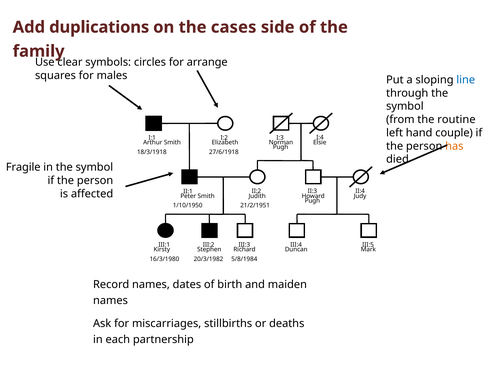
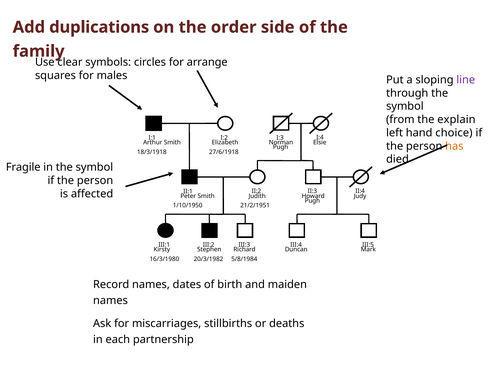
cases: cases -> order (234, 27)
line colour: blue -> purple (466, 80)
routine: routine -> explain (456, 120)
couple: couple -> choice (454, 133)
